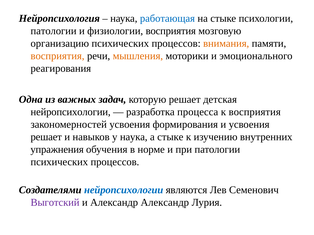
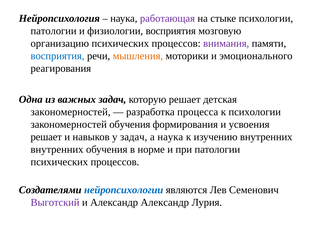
работающая colour: blue -> purple (167, 18)
внимания colour: orange -> purple (226, 44)
восприятия colour: orange -> blue (58, 56)
нейропсихологии: нейропсихологии -> закономерностей (71, 112)
к восприятия: восприятия -> психологии (255, 112)
закономерностей усвоения: усвоения -> обучения (130, 125)
у наука: наука -> задач (134, 137)
а стыке: стыке -> наука (170, 137)
упражнения: упражнения -> внутренних (57, 150)
